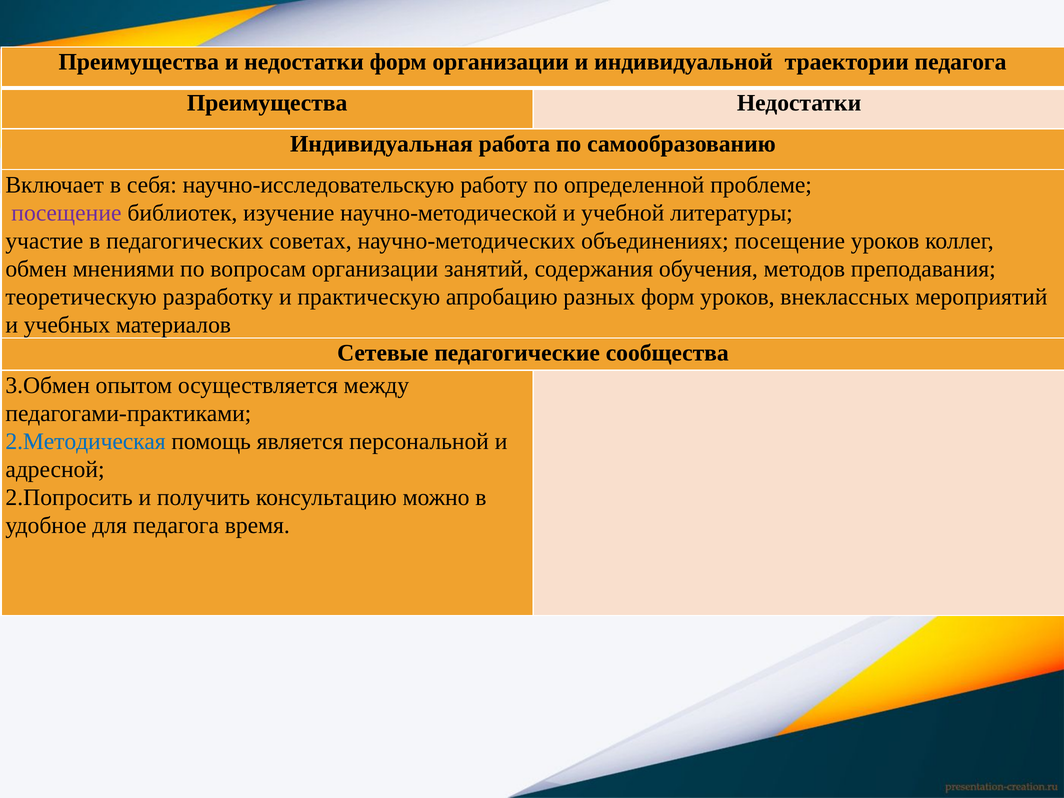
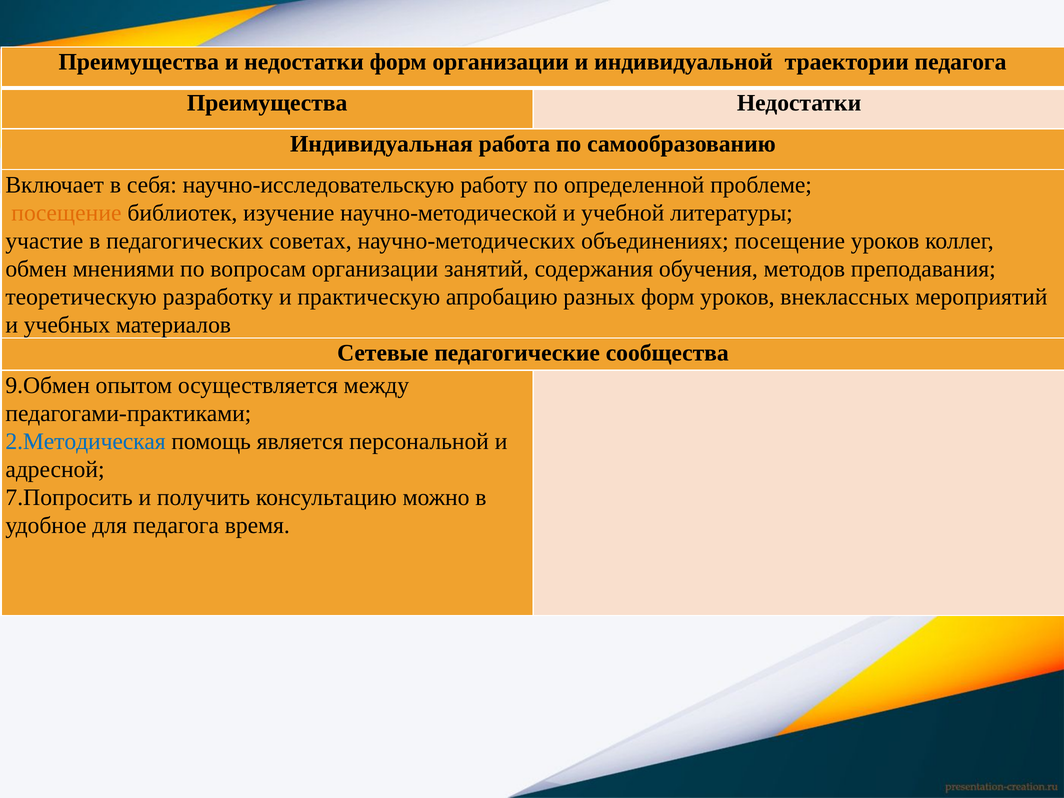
посещение colour: purple -> orange (66, 213)
3.Обмен: 3.Обмен -> 9.Обмен (48, 385)
2.Попросить: 2.Попросить -> 7.Попросить (69, 498)
